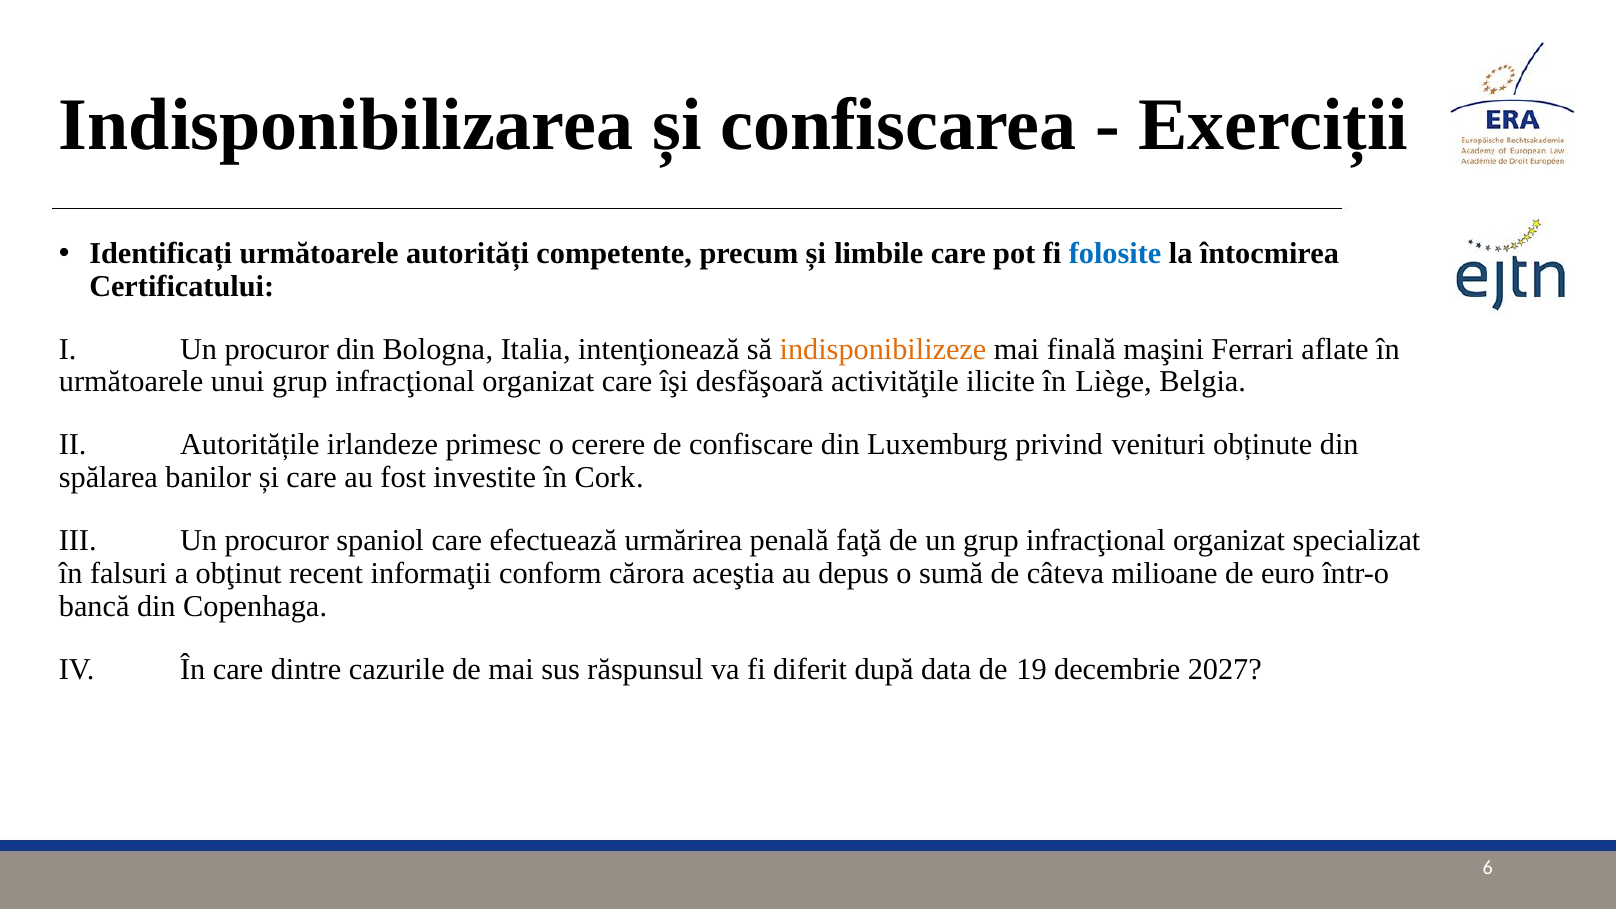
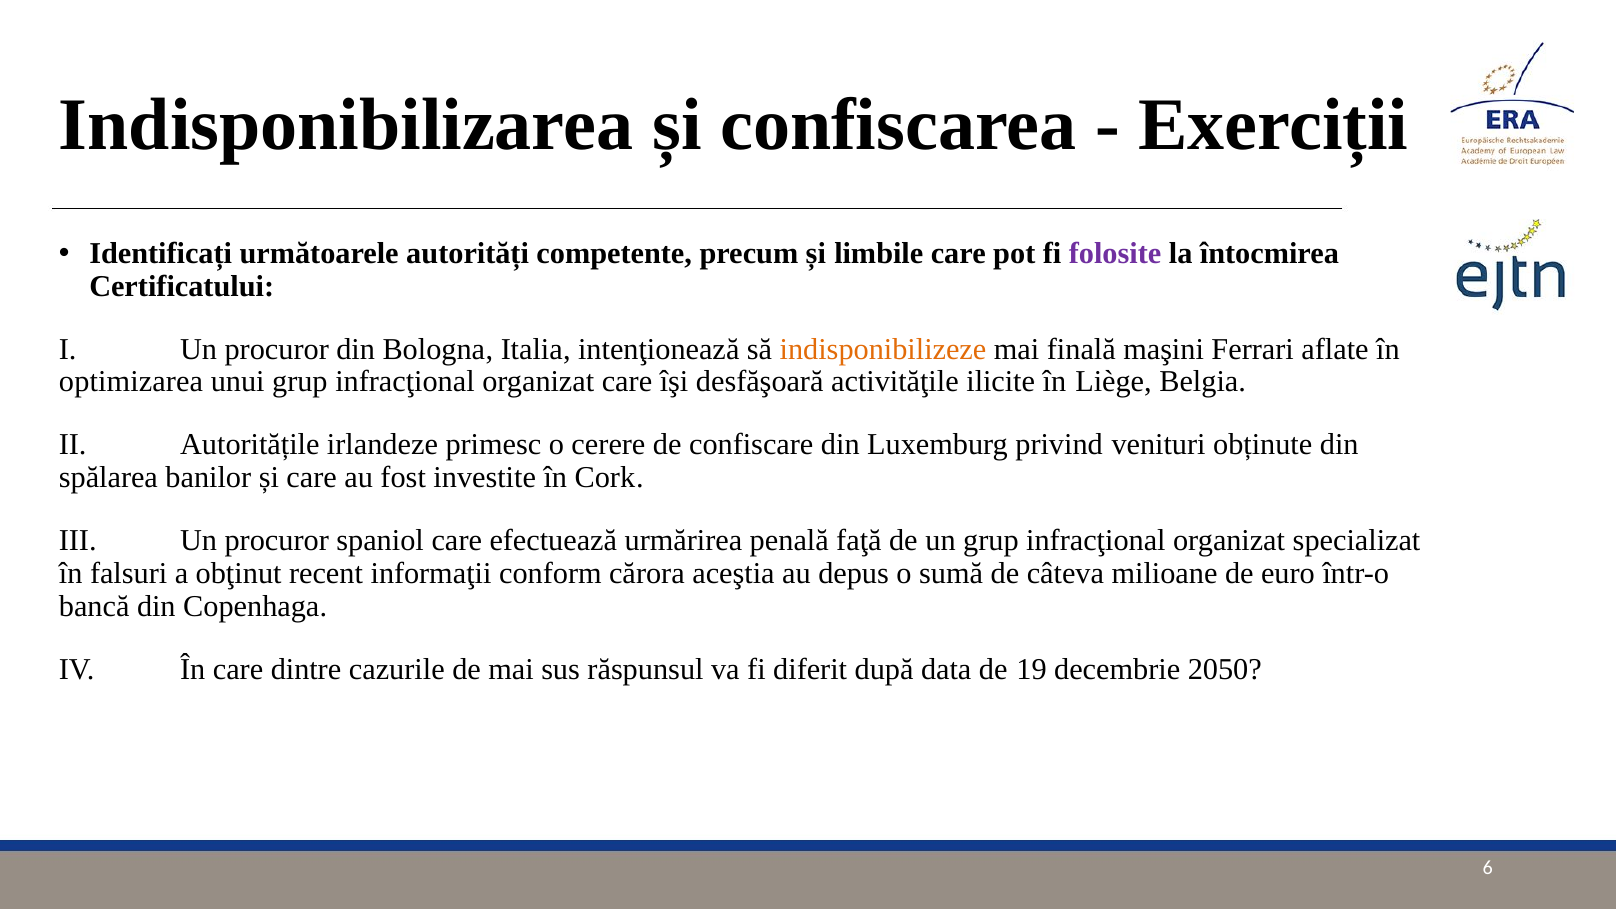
folosite colour: blue -> purple (1115, 253)
următoarele: următoarele -> optimizarea (131, 382)
2027: 2027 -> 2050 (1225, 669)
